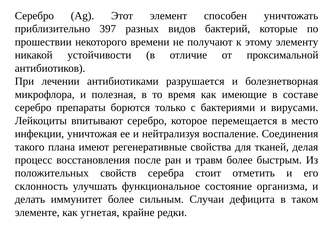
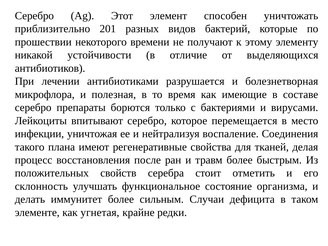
397: 397 -> 201 (108, 29)
проксимальной: проксимальной -> выделяющихся (283, 55)
